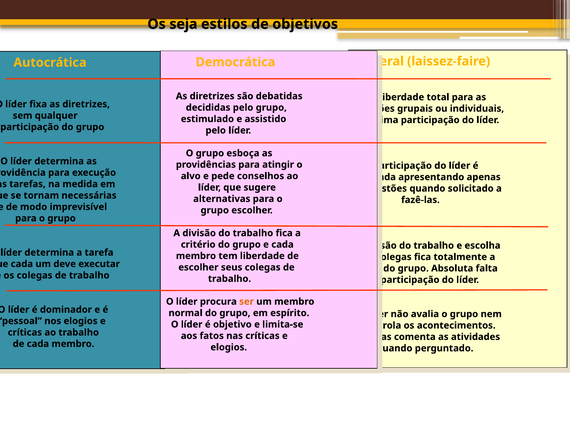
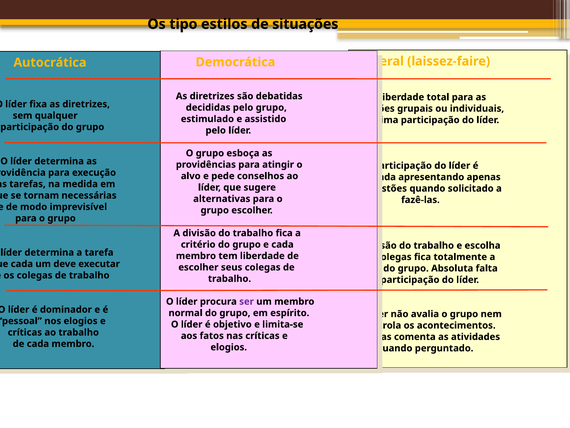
seja: seja -> tipo (183, 24)
objetivos: objetivos -> situações (305, 24)
ser colour: orange -> purple (247, 301)
